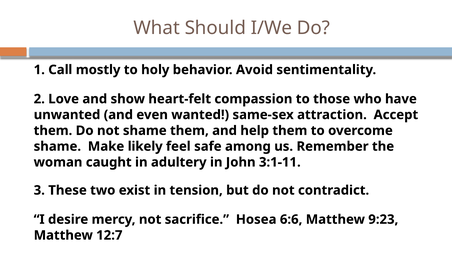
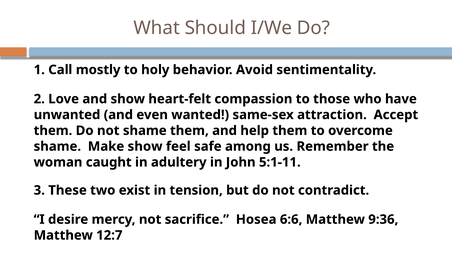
Make likely: likely -> show (145, 147)
3:1-11: 3:1-11 -> 5:1-11 (280, 162)
9:23: 9:23 -> 9:36 (383, 220)
